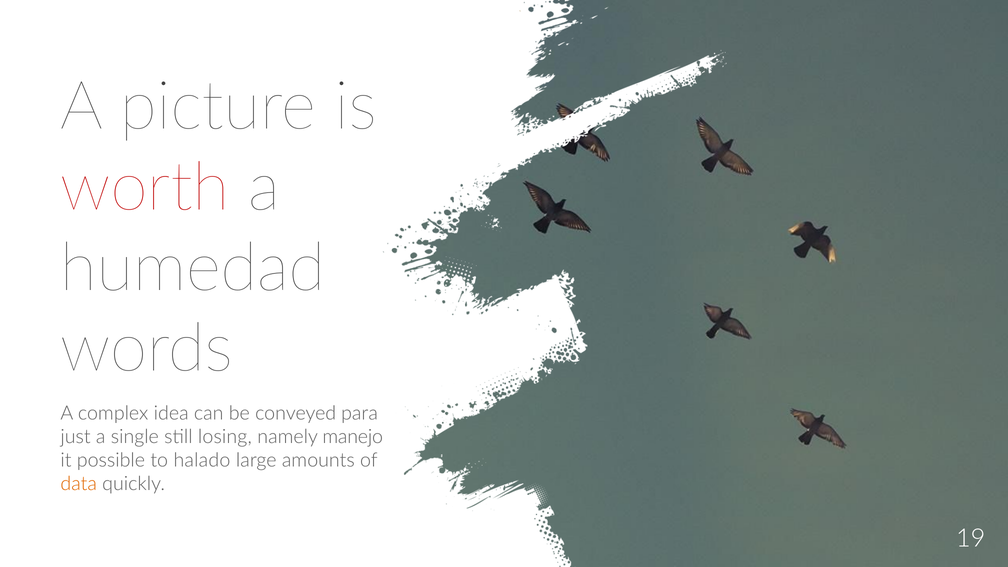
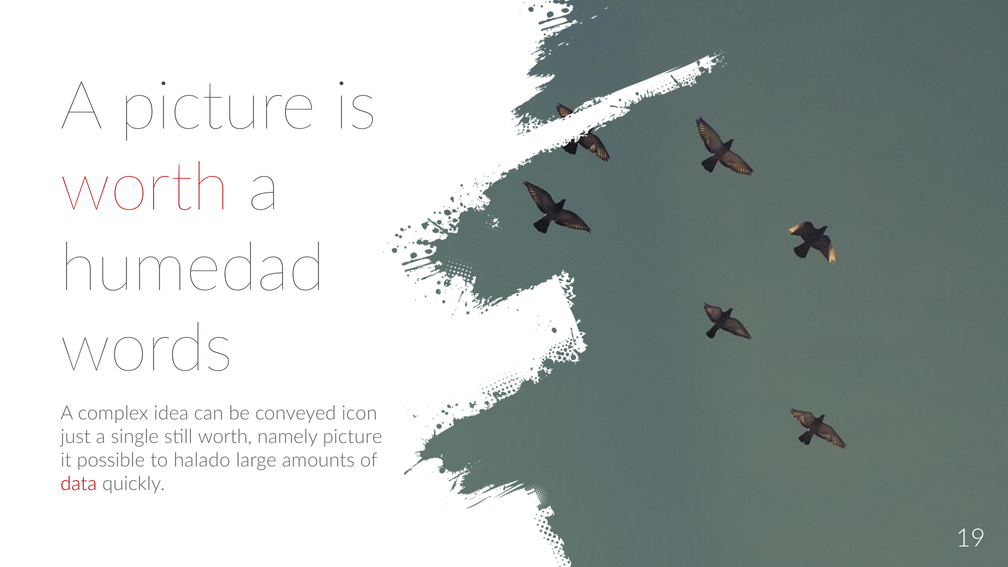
para: para -> icon (359, 413)
still losing: losing -> worth (225, 437)
namely manejo: manejo -> picture (353, 437)
data colour: orange -> red (79, 484)
